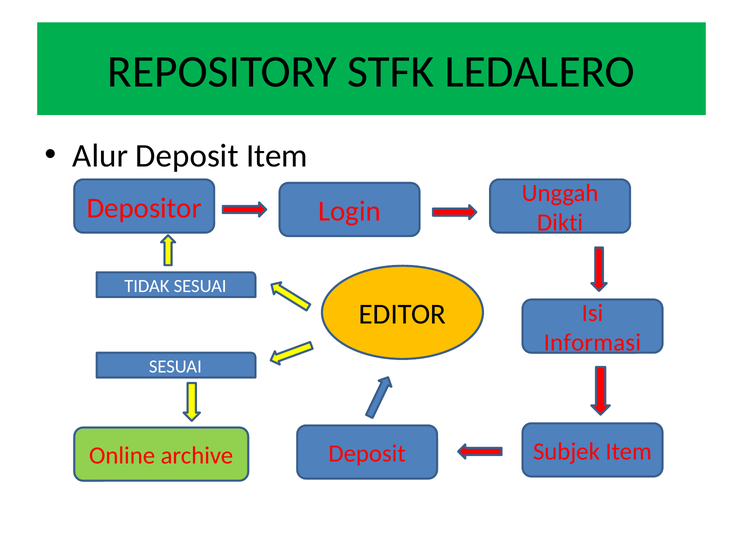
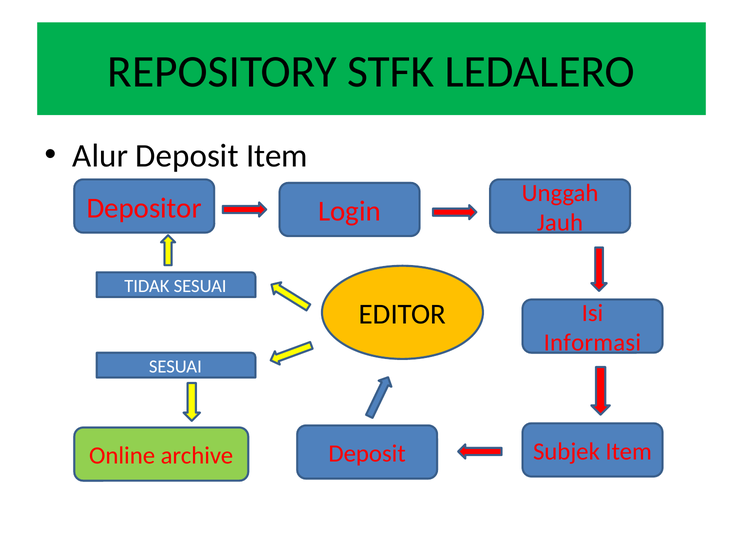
Dikti: Dikti -> Jauh (560, 223)
